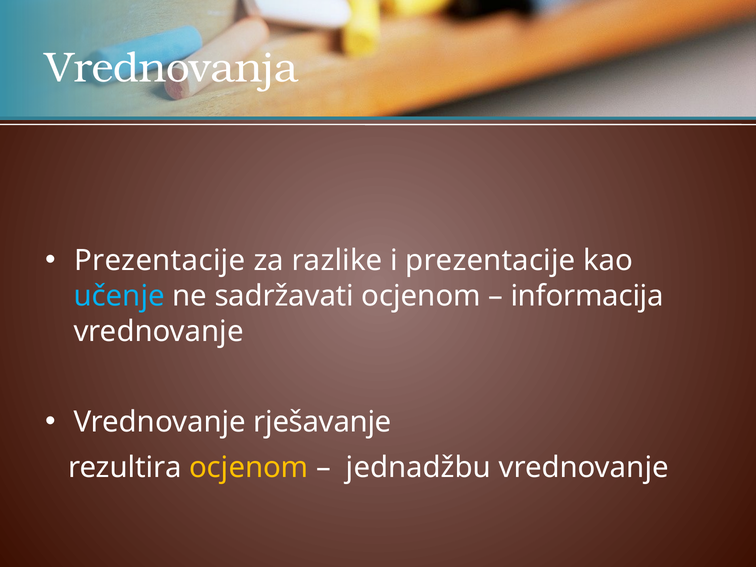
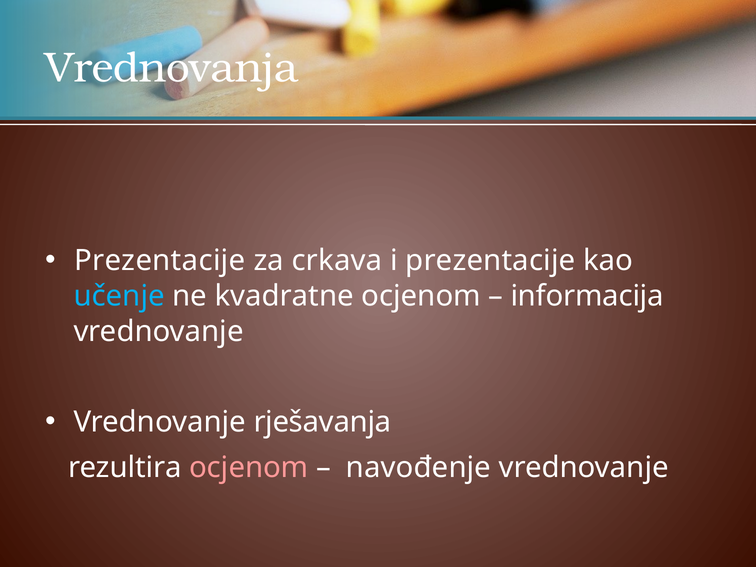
razlike: razlike -> crkava (337, 261)
sadržavati: sadržavati -> kvadratne (284, 296)
rješavanje: rješavanje -> rješavanja (323, 422)
ocjenom colour: yellow -> pink (249, 468)
jednadžbu: jednadžbu -> navođenje (418, 468)
